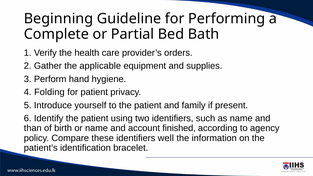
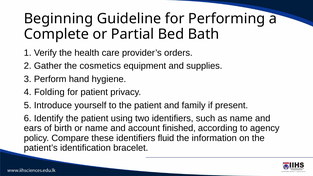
applicable: applicable -> cosmetics (100, 66)
than: than -> ears (33, 128)
well: well -> fluid (166, 138)
